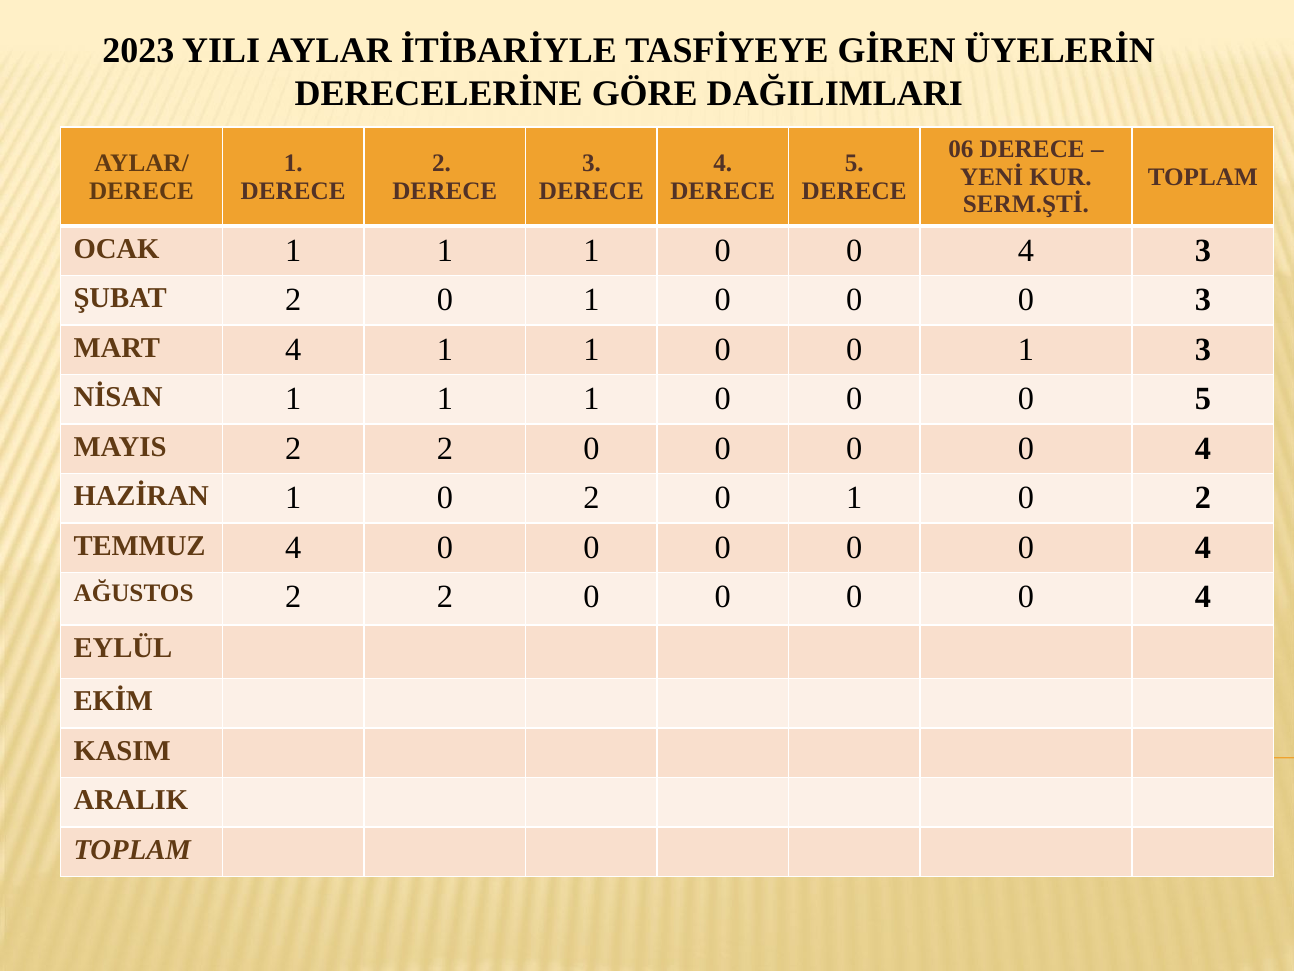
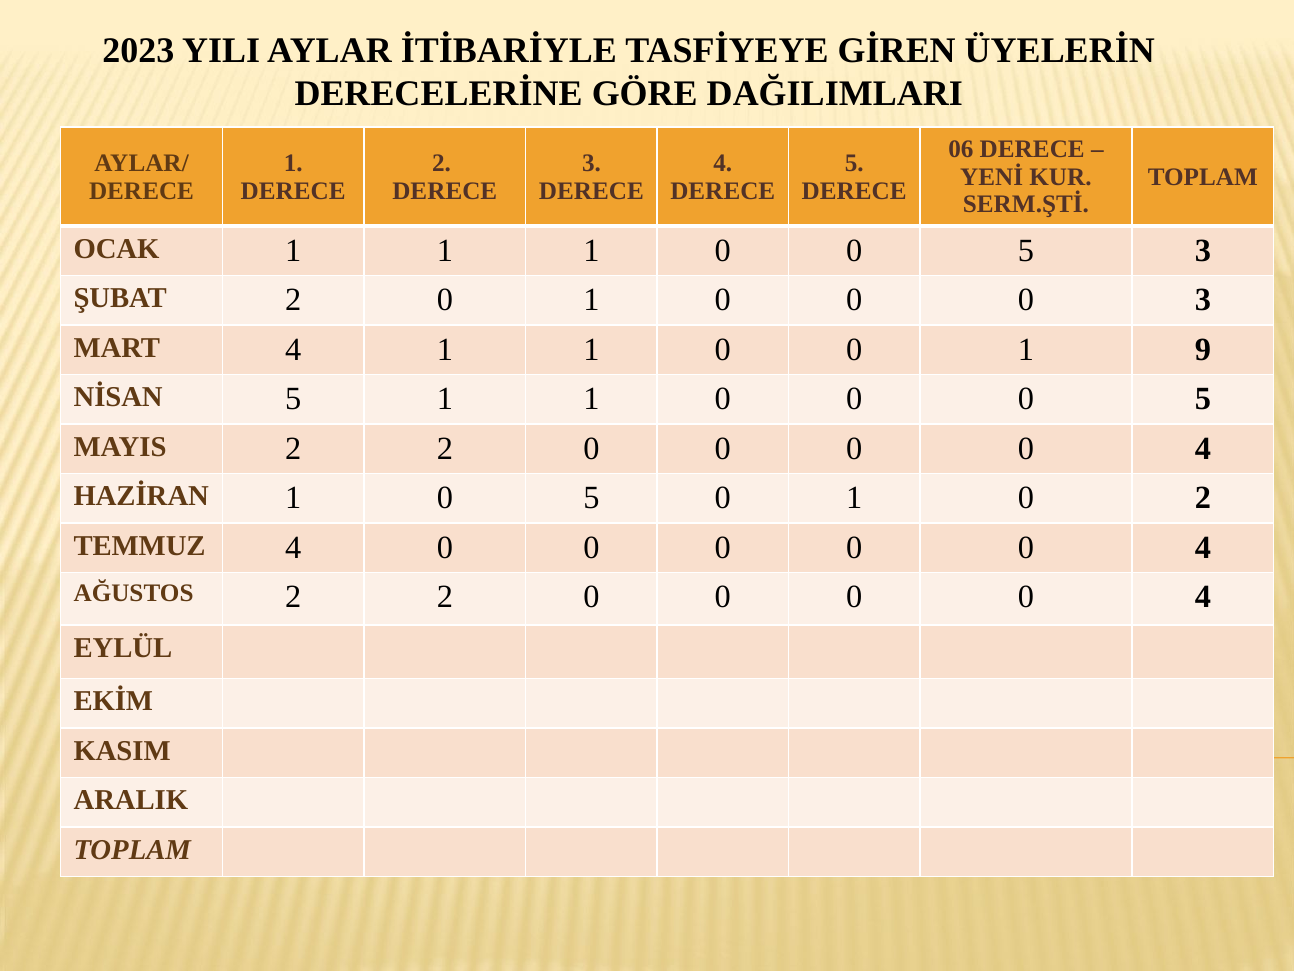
1 0 0 4: 4 -> 5 (1026, 251)
1 3: 3 -> 9 (1203, 350)
NİSAN 1: 1 -> 5 (293, 399)
HAZİRAN 1 0 2: 2 -> 5 (591, 498)
